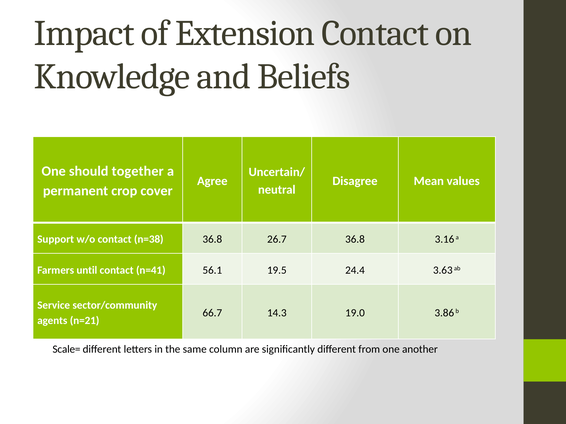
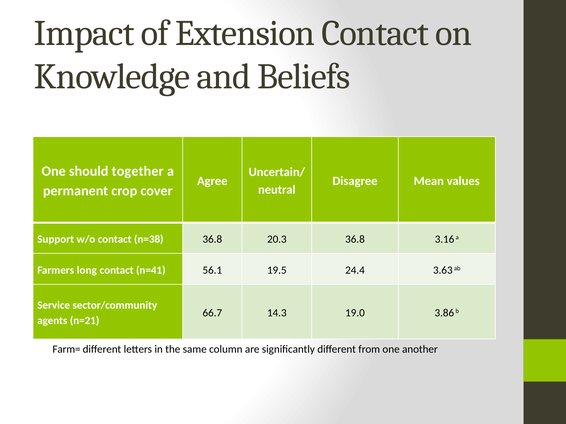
26.7: 26.7 -> 20.3 (277, 239)
until: until -> long (87, 270)
Scale=: Scale= -> Farm= (66, 350)
